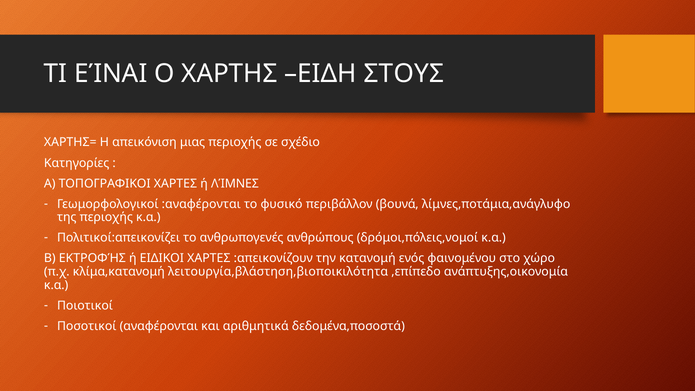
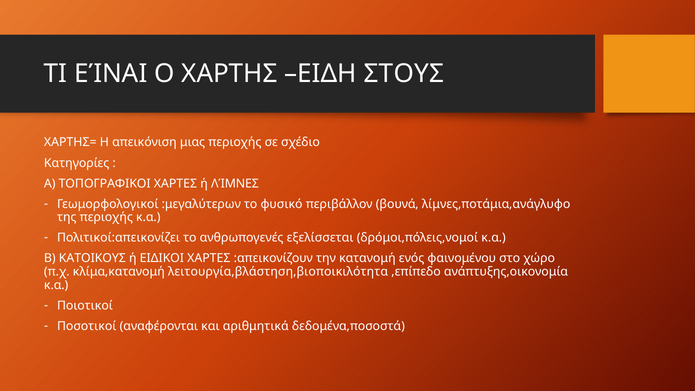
:αναφέρονται: :αναφέρονται -> :μεγαλύτερων (201, 204)
ανθρώπους: ανθρώπους -> εξελίσσεται (320, 238)
ΕΚΤΡΟΦΉΣ: ΕΚΤΡΟΦΉΣ -> ΚΑΤΟΙΚΟΥΣ (92, 258)
